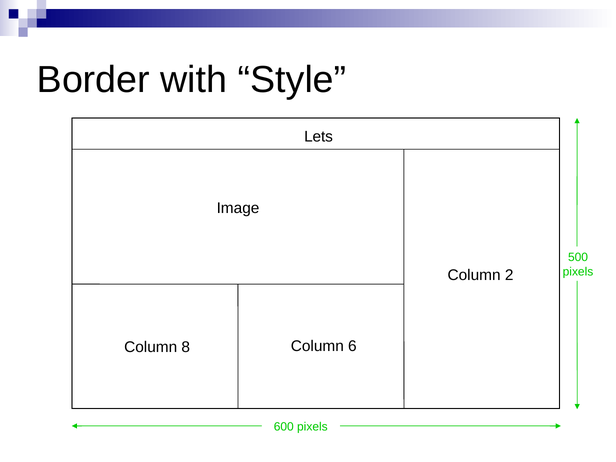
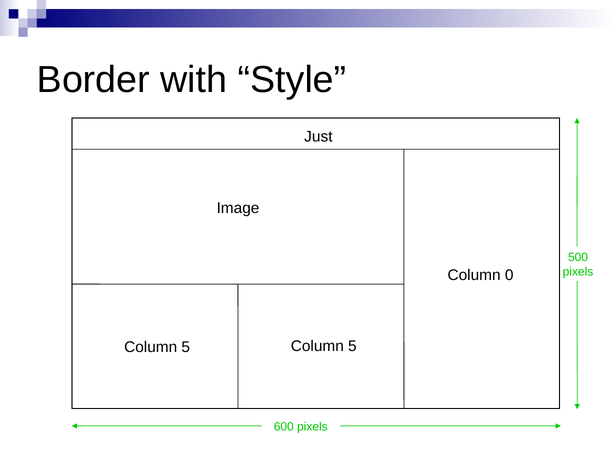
Lets: Lets -> Just (318, 137)
2: 2 -> 0 (509, 275)
8: 8 -> 5 (186, 347)
6: 6 -> 5 (352, 346)
